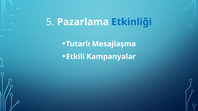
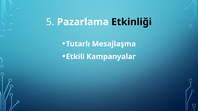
Etkinliği colour: blue -> black (132, 22)
